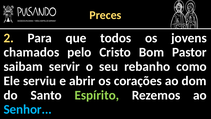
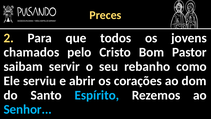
Espírito colour: light green -> light blue (97, 95)
